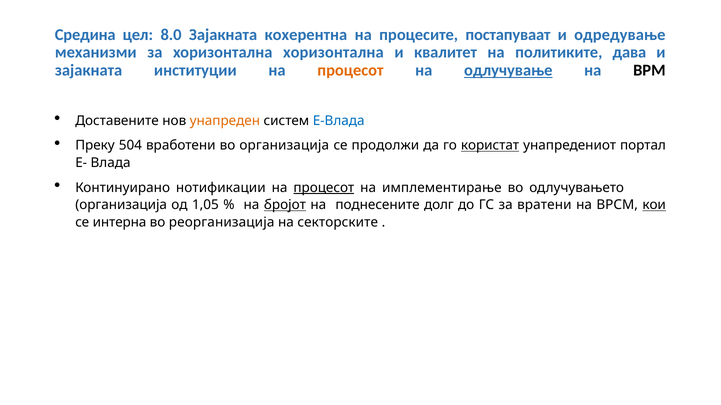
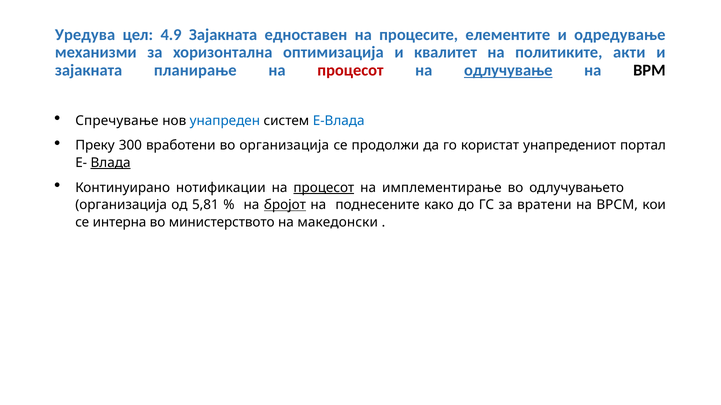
Средина: Средина -> Уредува (85, 35)
8.0: 8.0 -> 4.9 (171, 35)
кохерентна: кохерентна -> едноставен (306, 35)
постапуваат: постапуваат -> елементите (508, 35)
хоризонтална хоризонтална: хоризонтална -> оптимизација (333, 53)
дава: дава -> акти (629, 53)
институции: институции -> планирање (195, 70)
процесот colour: orange -> red (350, 70)
Доставените: Доставените -> Спречување (117, 121)
унапреден colour: orange -> blue (225, 121)
504: 504 -> 300 (130, 146)
користат underline: present -> none (490, 146)
Влада underline: none -> present (111, 163)
1,05: 1,05 -> 5,81 (205, 205)
долг: долг -> како (439, 205)
кои underline: present -> none (654, 205)
реорганизација: реорганизација -> министерството (222, 223)
секторските: секторските -> македонски (338, 223)
